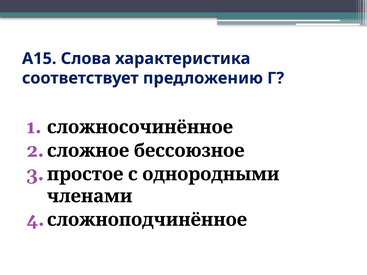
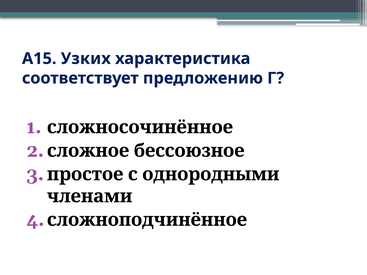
Слова: Слова -> Узких (86, 59)
